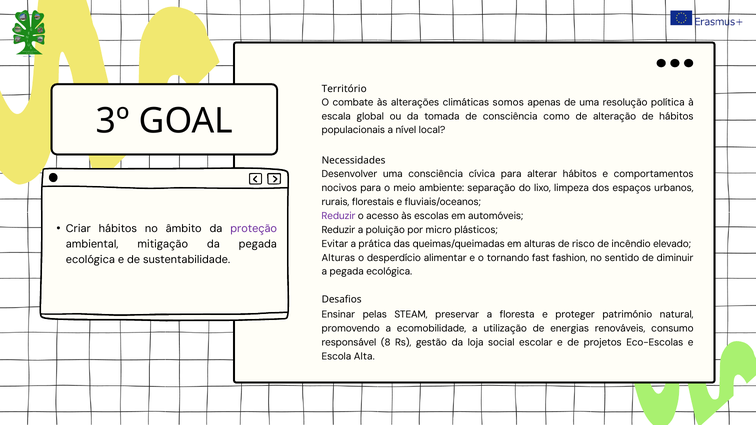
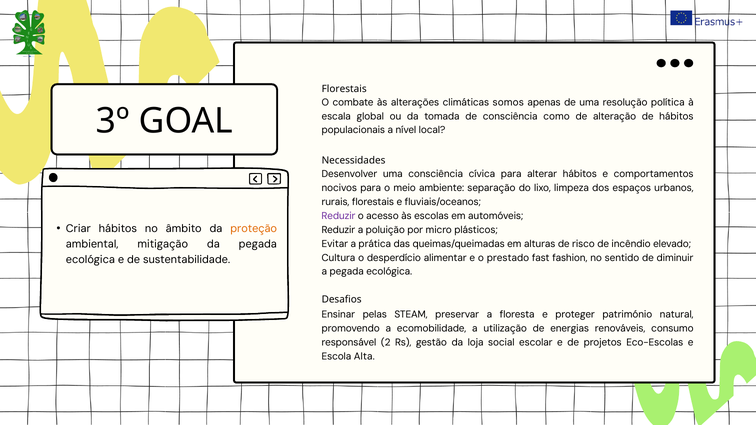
Território: Território -> Florestais (344, 89)
proteção colour: purple -> orange (254, 229)
Alturas: Alturas -> Cultura (338, 258)
tornando: tornando -> prestado (508, 258)
8: 8 -> 2 (386, 343)
